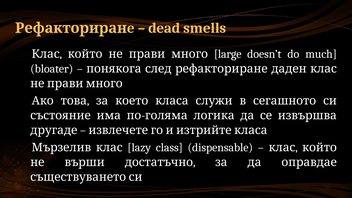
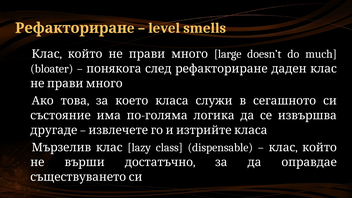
dead: dead -> level (164, 28)
